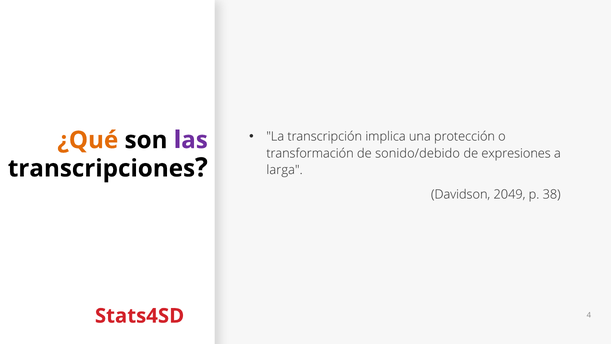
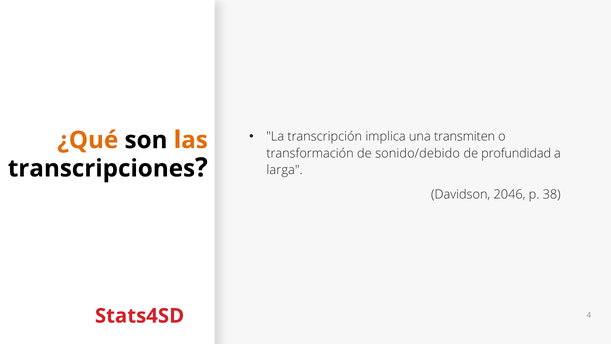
protección: protección -> transmiten (465, 136)
las colour: purple -> orange (191, 140)
expresiones: expresiones -> profundidad (516, 153)
2049: 2049 -> 2046 (509, 194)
